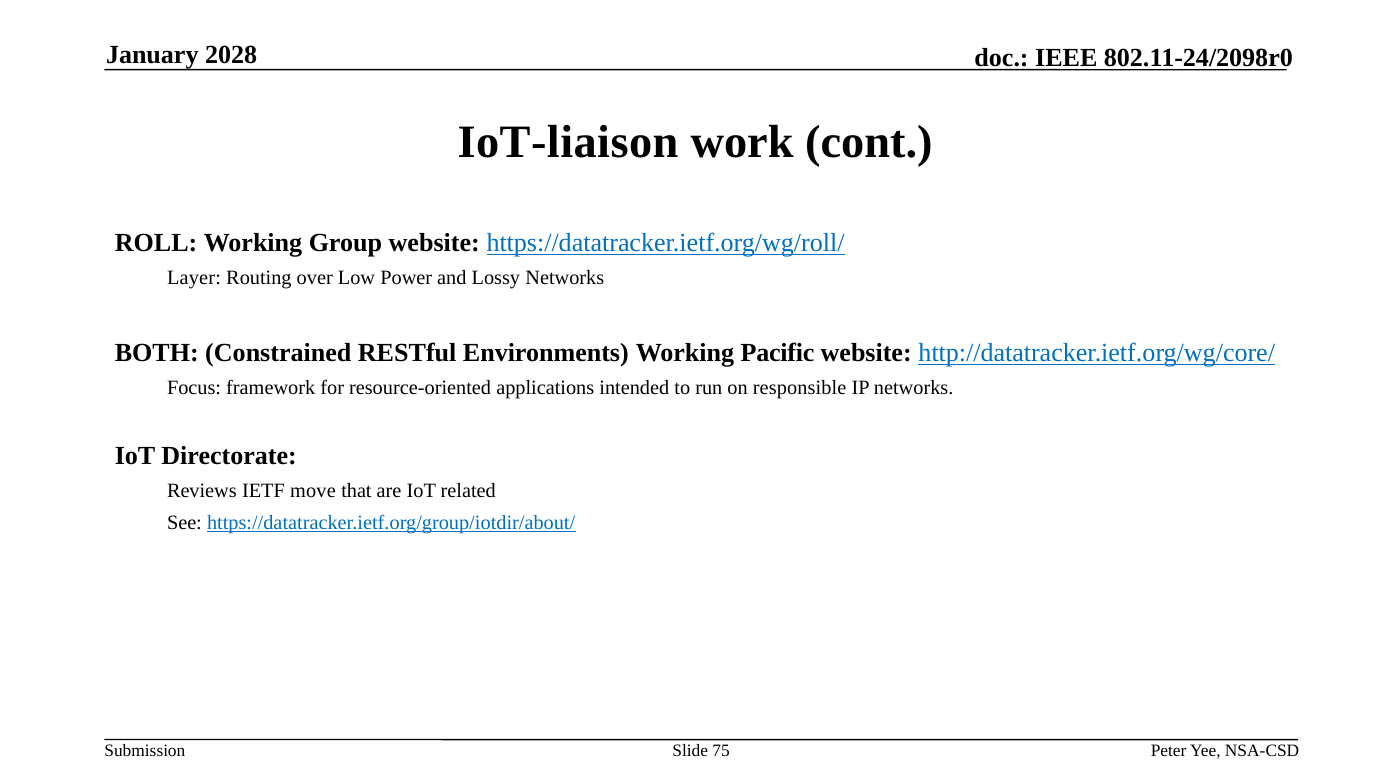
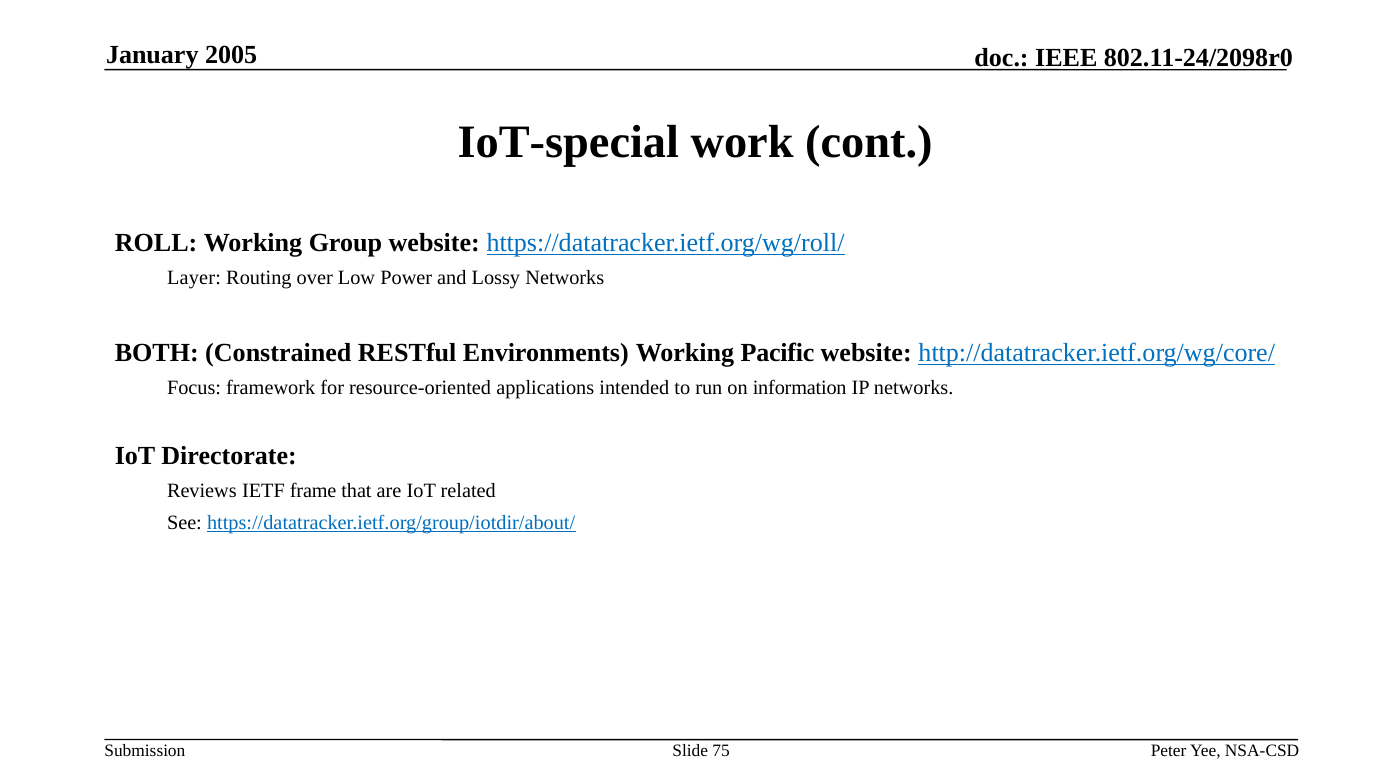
2028: 2028 -> 2005 (231, 55)
IoT-liaison: IoT-liaison -> IoT-special (568, 142)
responsible: responsible -> information (800, 387)
move: move -> frame (313, 490)
